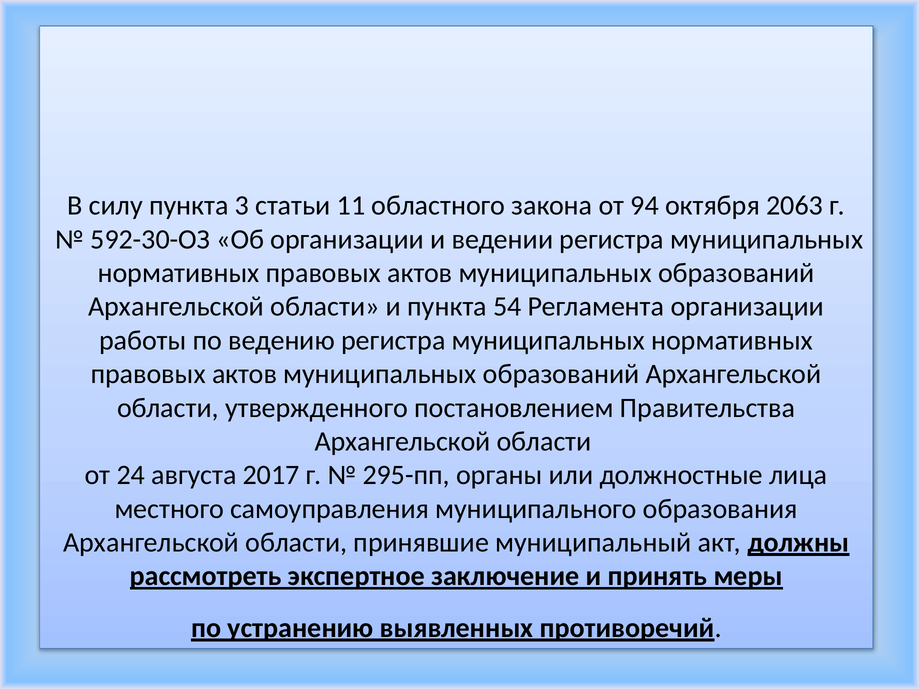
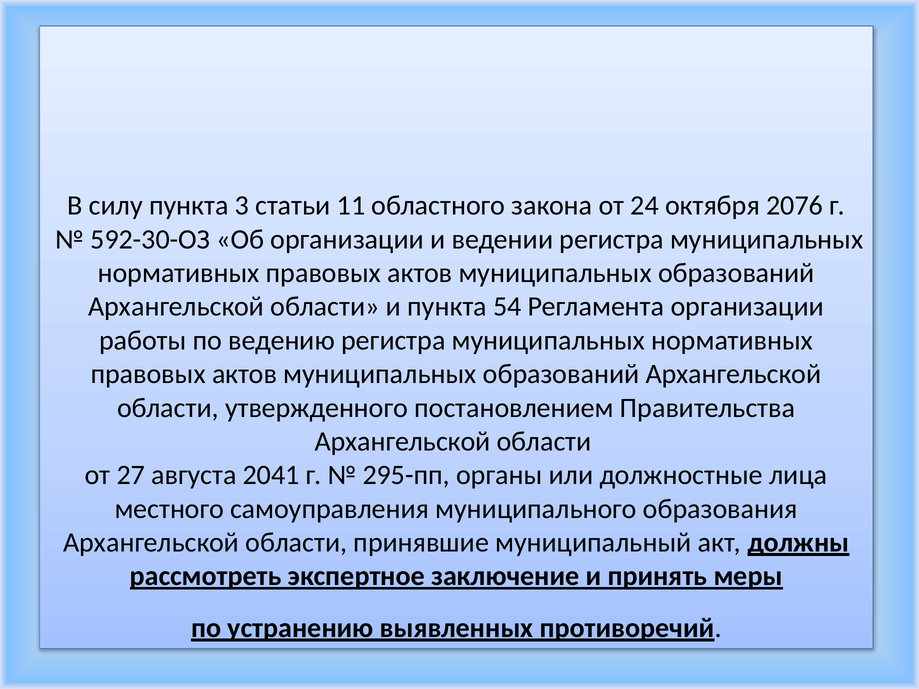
94: 94 -> 24 (645, 206)
2063: 2063 -> 2076 (795, 206)
24: 24 -> 27 (131, 475)
2017: 2017 -> 2041 (271, 475)
